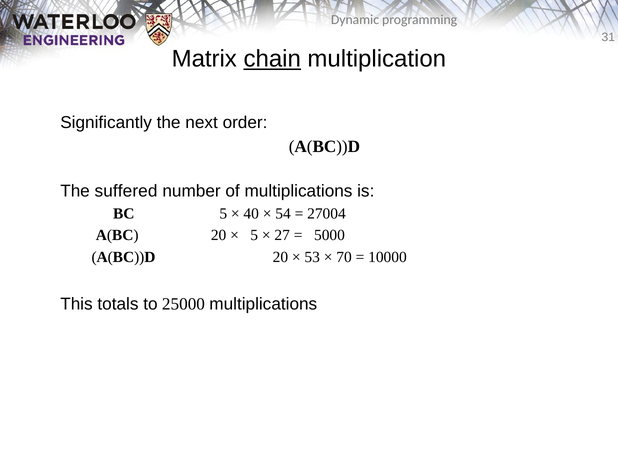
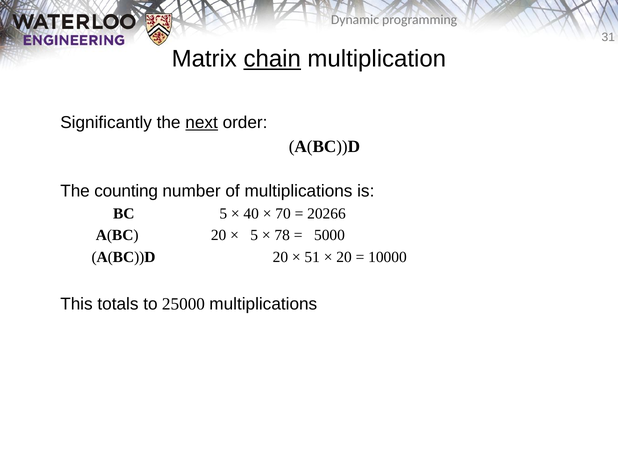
next underline: none -> present (202, 123)
suffered: suffered -> counting (126, 191)
54: 54 -> 70 (283, 214)
27004: 27004 -> 20266 (326, 214)
27: 27 -> 78 (282, 236)
53: 53 -> 51 (312, 257)
70: 70 -> 20 (344, 257)
